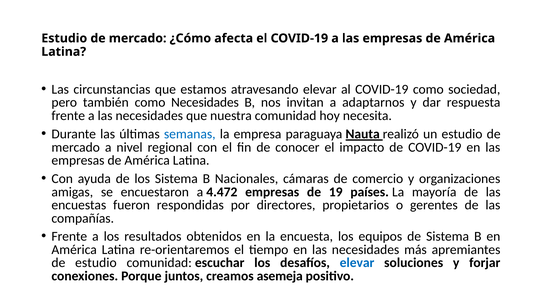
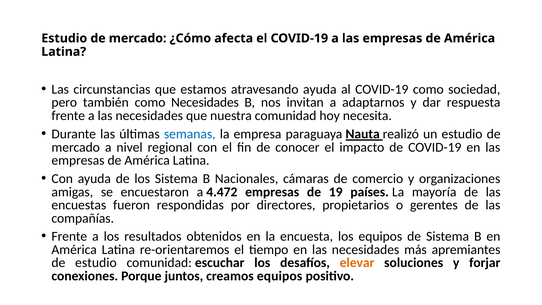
atravesando elevar: elevar -> ayuda (320, 89)
elevar colour: blue -> orange (357, 263)
creamos asemeja: asemeja -> equipos (280, 276)
